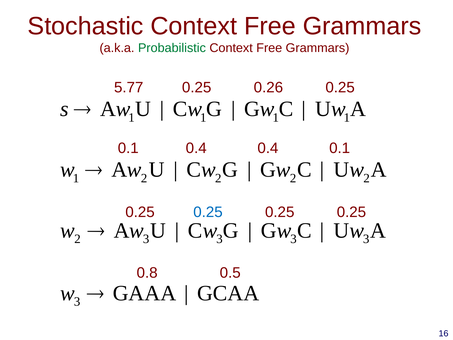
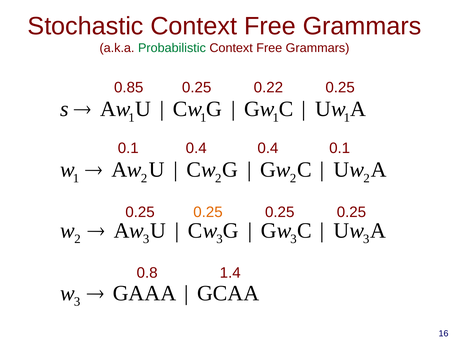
5.77: 5.77 -> 0.85 (129, 88)
0.26: 0.26 -> 0.22 (268, 88)
0.25 colour: blue -> orange (208, 212)
0.5: 0.5 -> 1.4 (230, 273)
